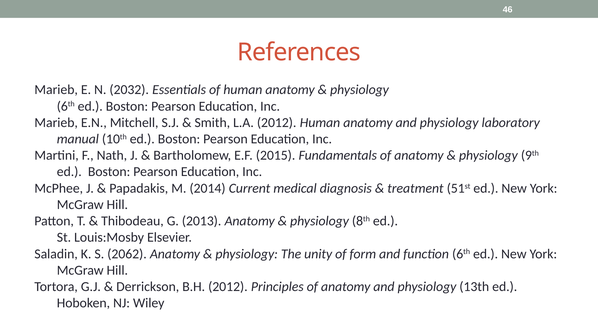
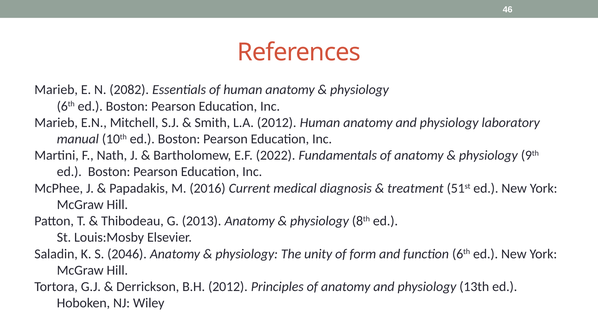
2032: 2032 -> 2082 (129, 90)
2015: 2015 -> 2022 (276, 156)
2014: 2014 -> 2016 (208, 188)
2062: 2062 -> 2046 (127, 254)
